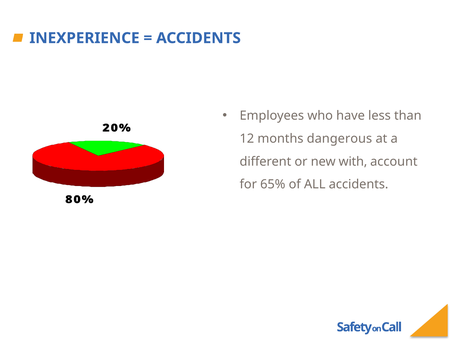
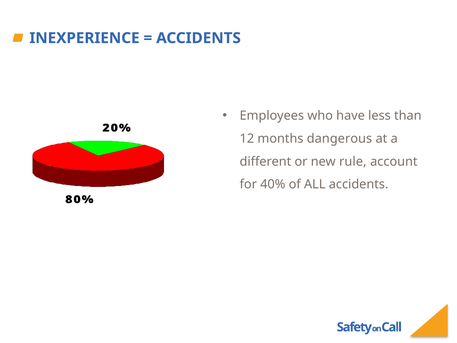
with: with -> rule (353, 161)
65%: 65% -> 40% (273, 184)
